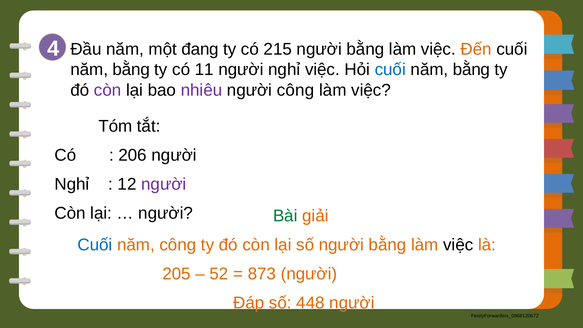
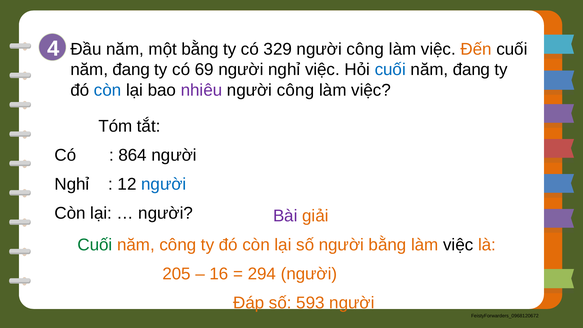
một đang: đang -> bằng (200, 49)
215: 215 -> 329 (278, 49)
bằng: bằng -> công (365, 49)
bằng: bằng -> đang (131, 70)
11: 11 -> 69 (204, 70)
bằng: bằng -> đang (471, 70)
còn colour: purple -> blue (108, 90)
206: 206 -> 864 (133, 155)
người colour: purple -> blue (164, 184)
Bài colour: green -> purple (285, 216)
Cuối colour: blue -> green (95, 245)
52: 52 -> 16 (219, 274)
873: 873 -> 294 (262, 274)
448: 448 -> 593 (310, 303)
